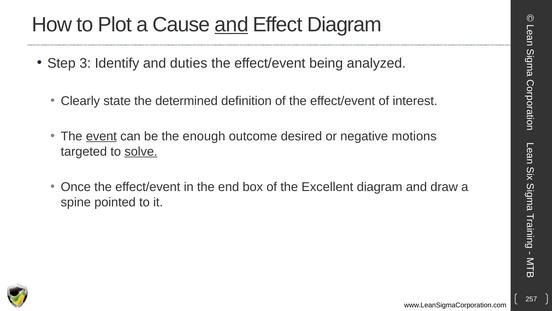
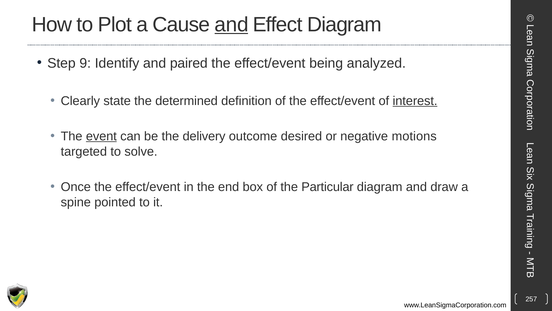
3: 3 -> 9 (85, 63)
duties: duties -> paired (189, 63)
interest underline: none -> present (415, 101)
enough: enough -> delivery (204, 136)
solve underline: present -> none (141, 151)
Excellent: Excellent -> Particular (328, 187)
